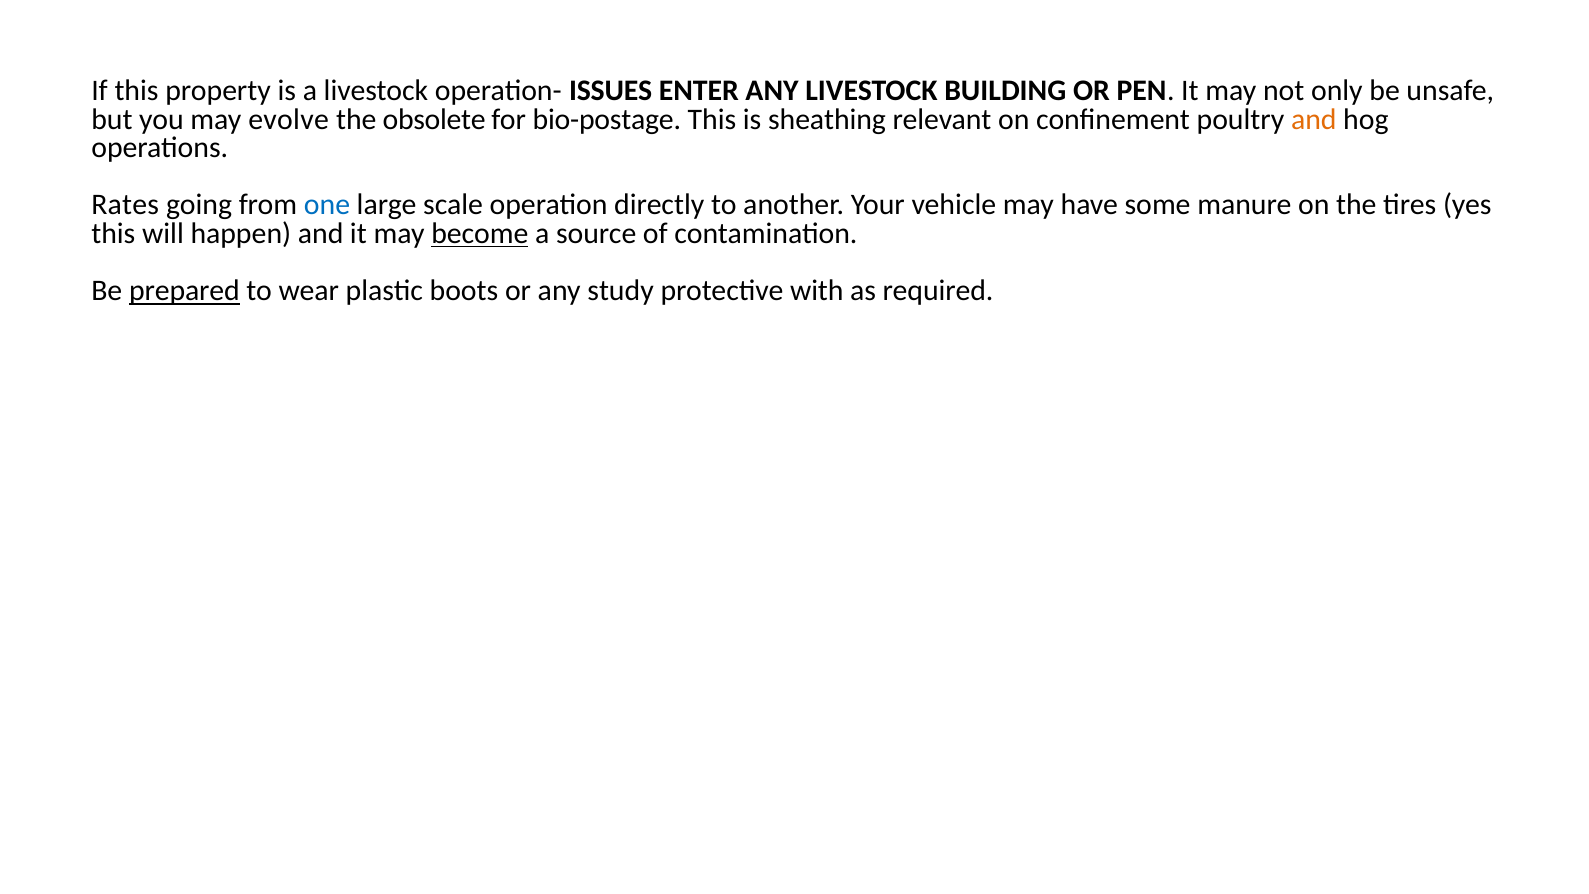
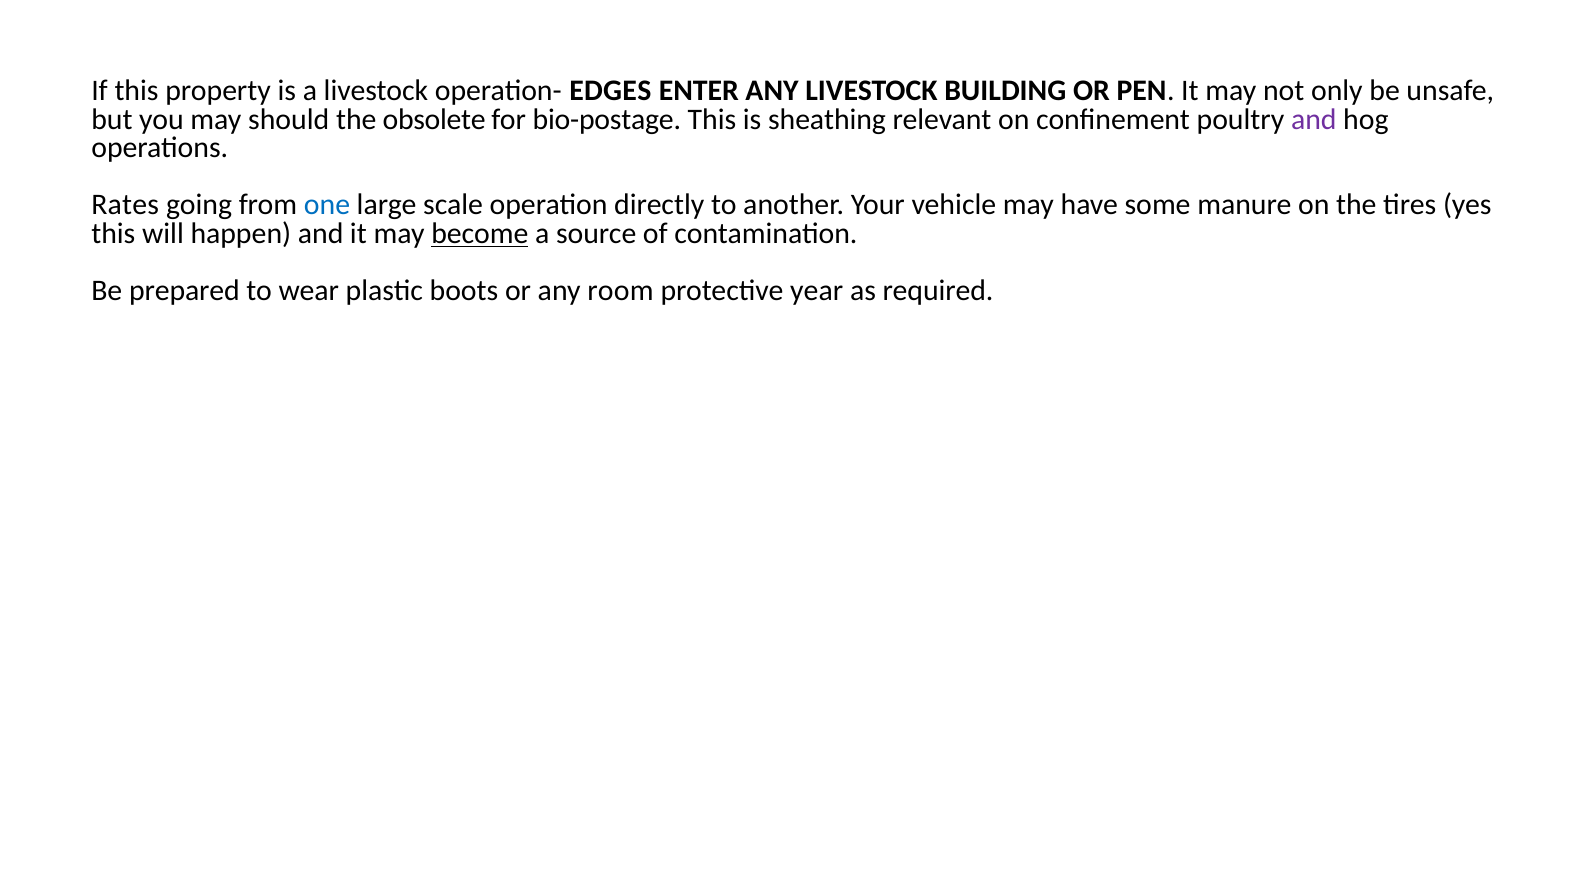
ISSUES: ISSUES -> EDGES (610, 91)
evolve: evolve -> should (289, 119)
and colour: orange -> purple (1314, 119)
prepared underline: present -> none (184, 291)
study: study -> room (620, 291)
with: with -> year (817, 291)
